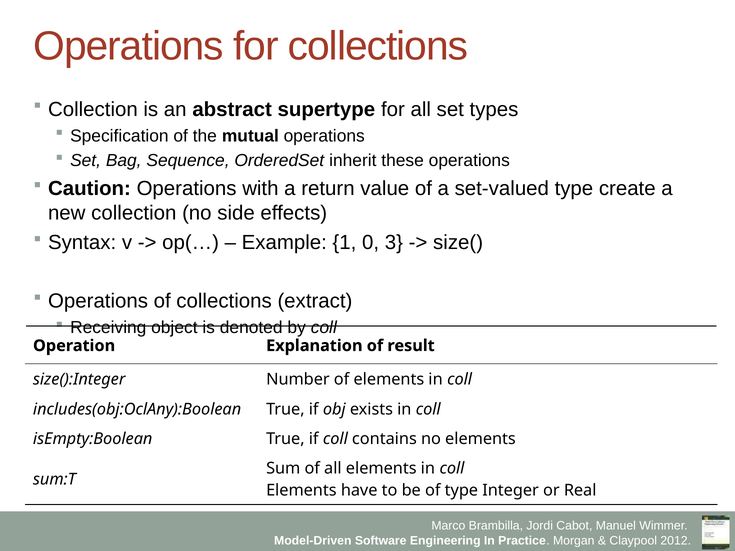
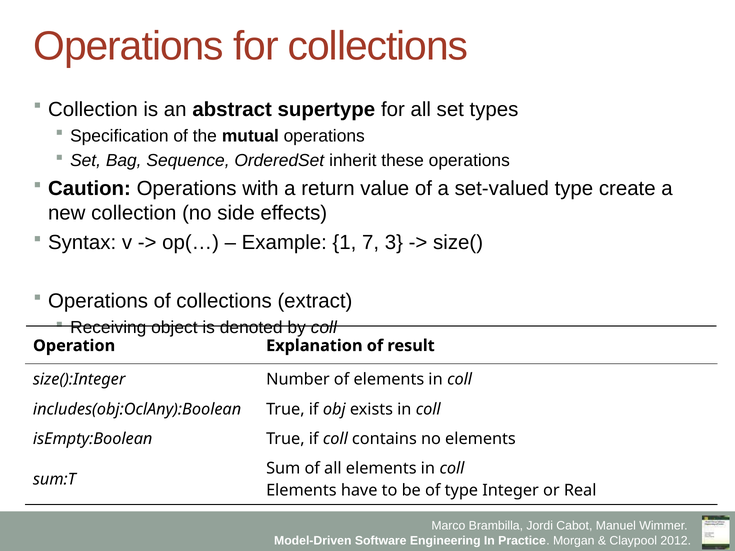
0: 0 -> 7 (371, 242)
